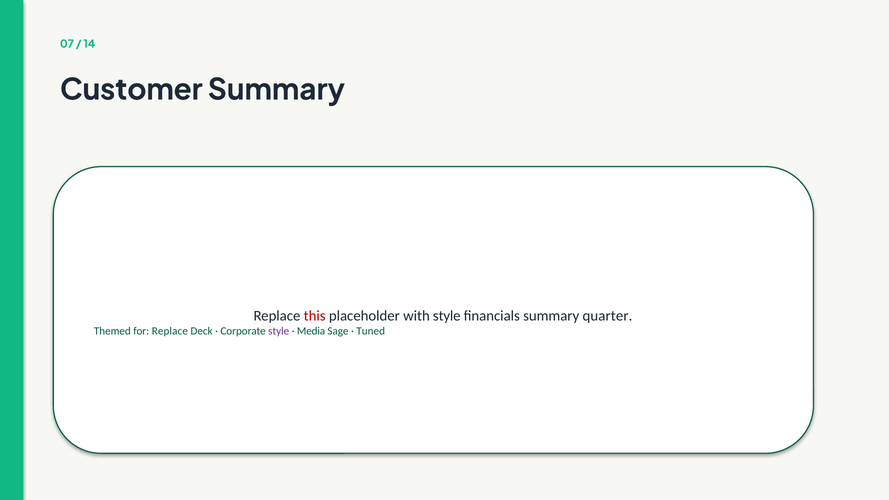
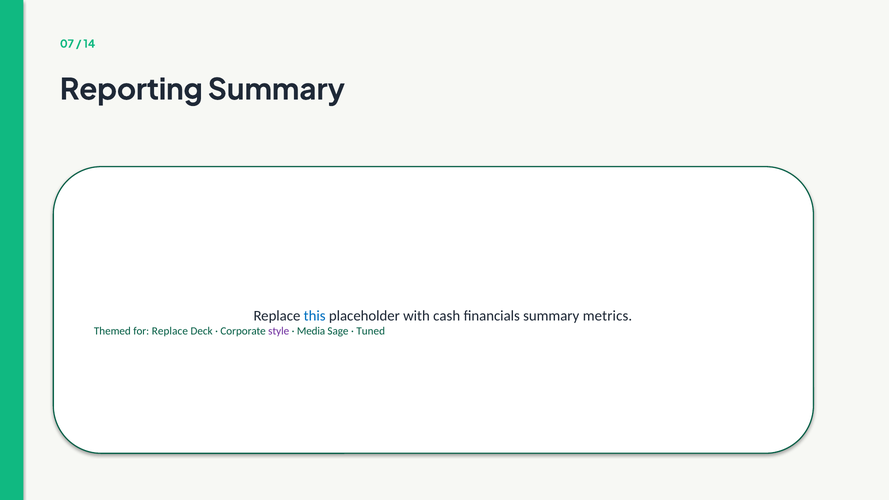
Customer: Customer -> Reporting (131, 90)
this colour: red -> blue (315, 316)
with style: style -> cash (447, 316)
quarter: quarter -> metrics (607, 316)
